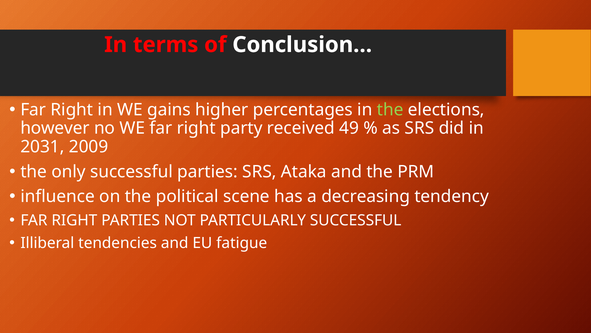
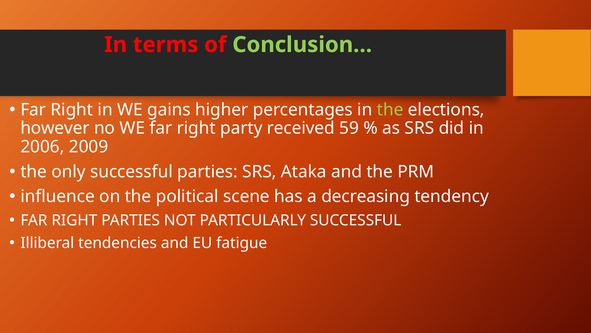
Conclusion… colour: white -> light green (302, 45)
49: 49 -> 59 (349, 128)
2031: 2031 -> 2006 (42, 147)
